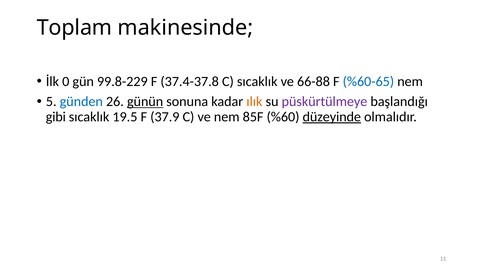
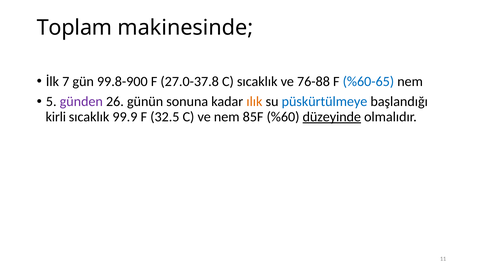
0: 0 -> 7 (66, 82)
99.8-229: 99.8-229 -> 99.8-900 (122, 82)
37.4-37.8: 37.4-37.8 -> 27.0-37.8 (190, 82)
66-88: 66-88 -> 76-88 (313, 82)
günden colour: blue -> purple (81, 102)
günün underline: present -> none (145, 102)
püskürtülmeye colour: purple -> blue (324, 102)
gibi: gibi -> kirli (56, 117)
19.5: 19.5 -> 99.9 (125, 117)
37.9: 37.9 -> 32.5 (165, 117)
